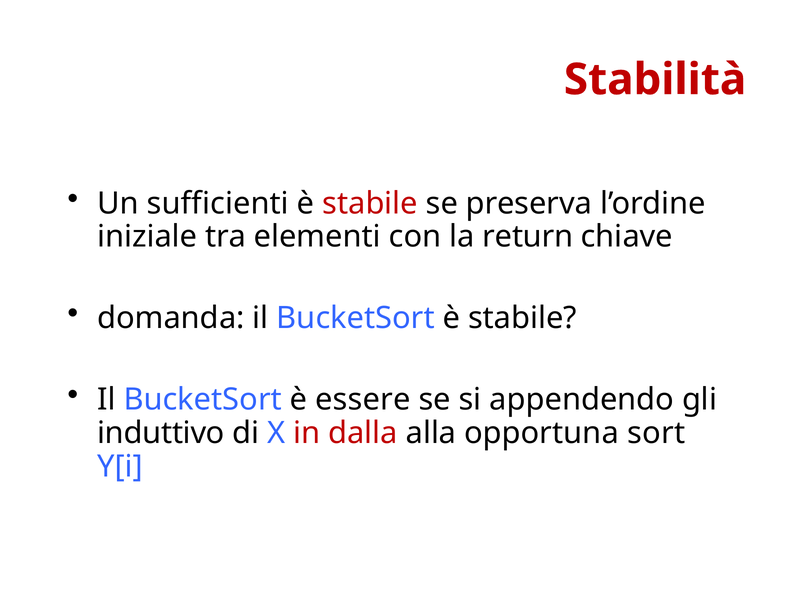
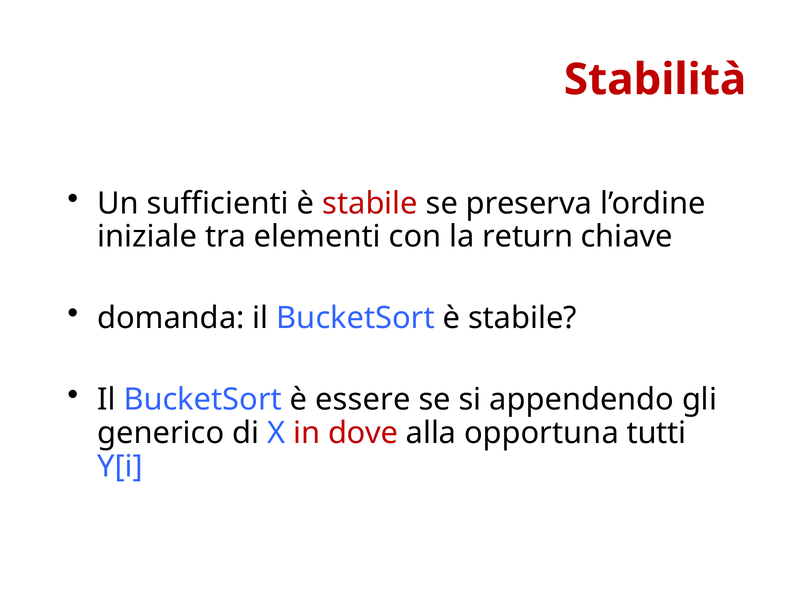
induttivo: induttivo -> generico (161, 433)
dalla: dalla -> dove (363, 433)
sort: sort -> tutti (656, 433)
